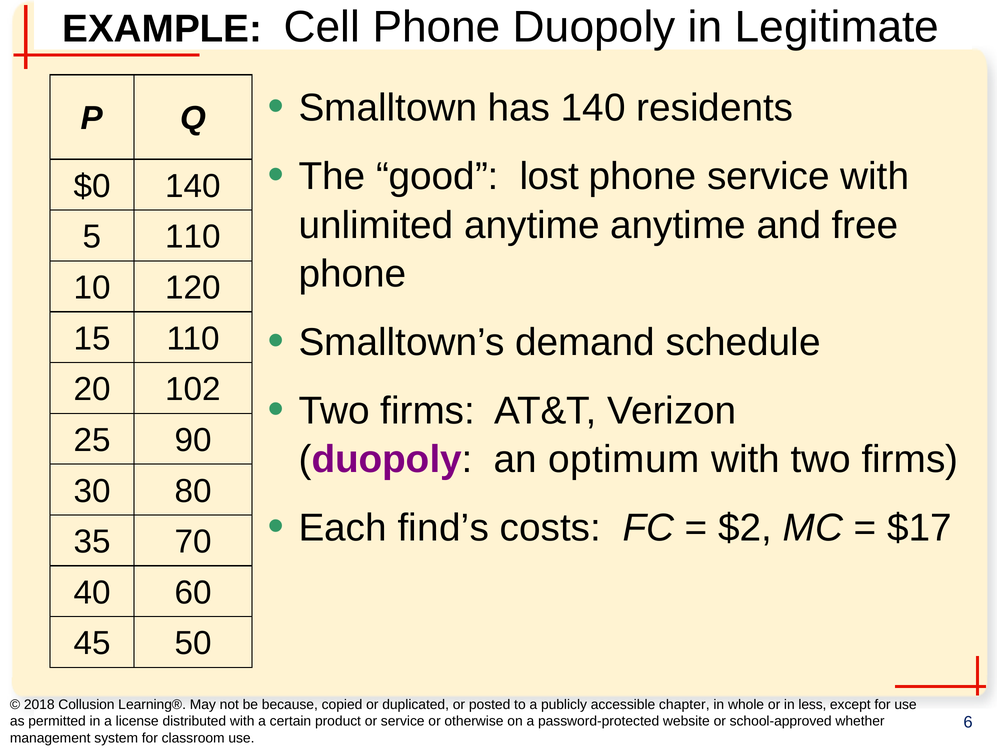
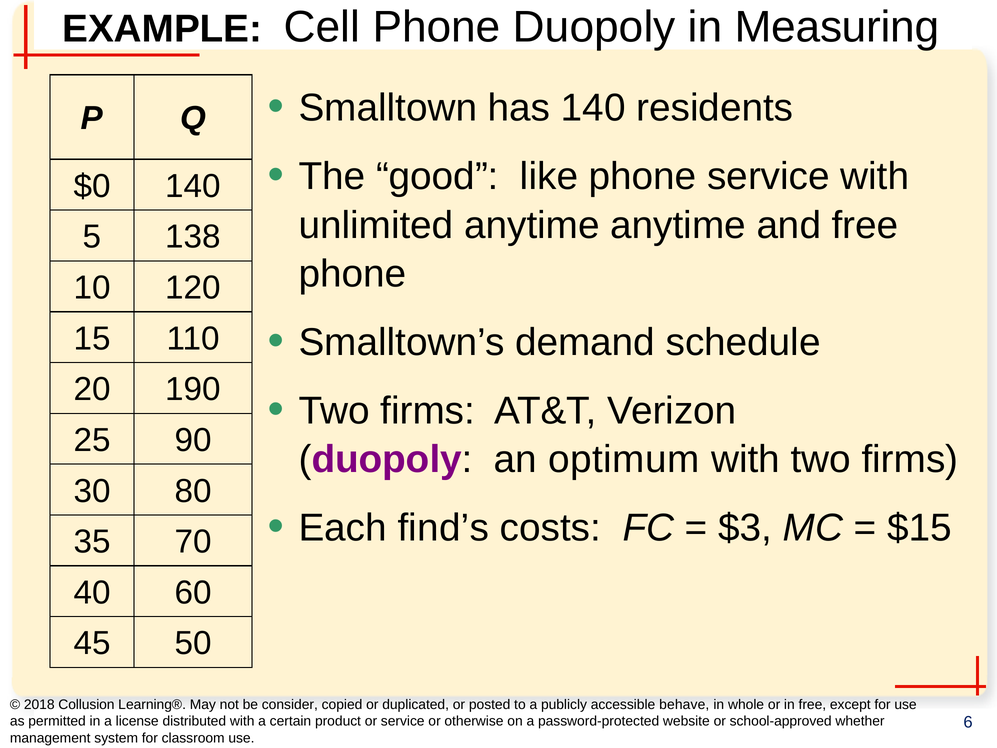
Legitimate: Legitimate -> Measuring (837, 27)
lost: lost -> like (549, 176)
5 110: 110 -> 138 (193, 237)
102: 102 -> 190 (193, 389)
$2: $2 -> $3 (745, 528)
$17: $17 -> $15 (919, 528)
because: because -> consider (290, 704)
chapter: chapter -> behave (684, 704)
in less: less -> free (812, 704)
